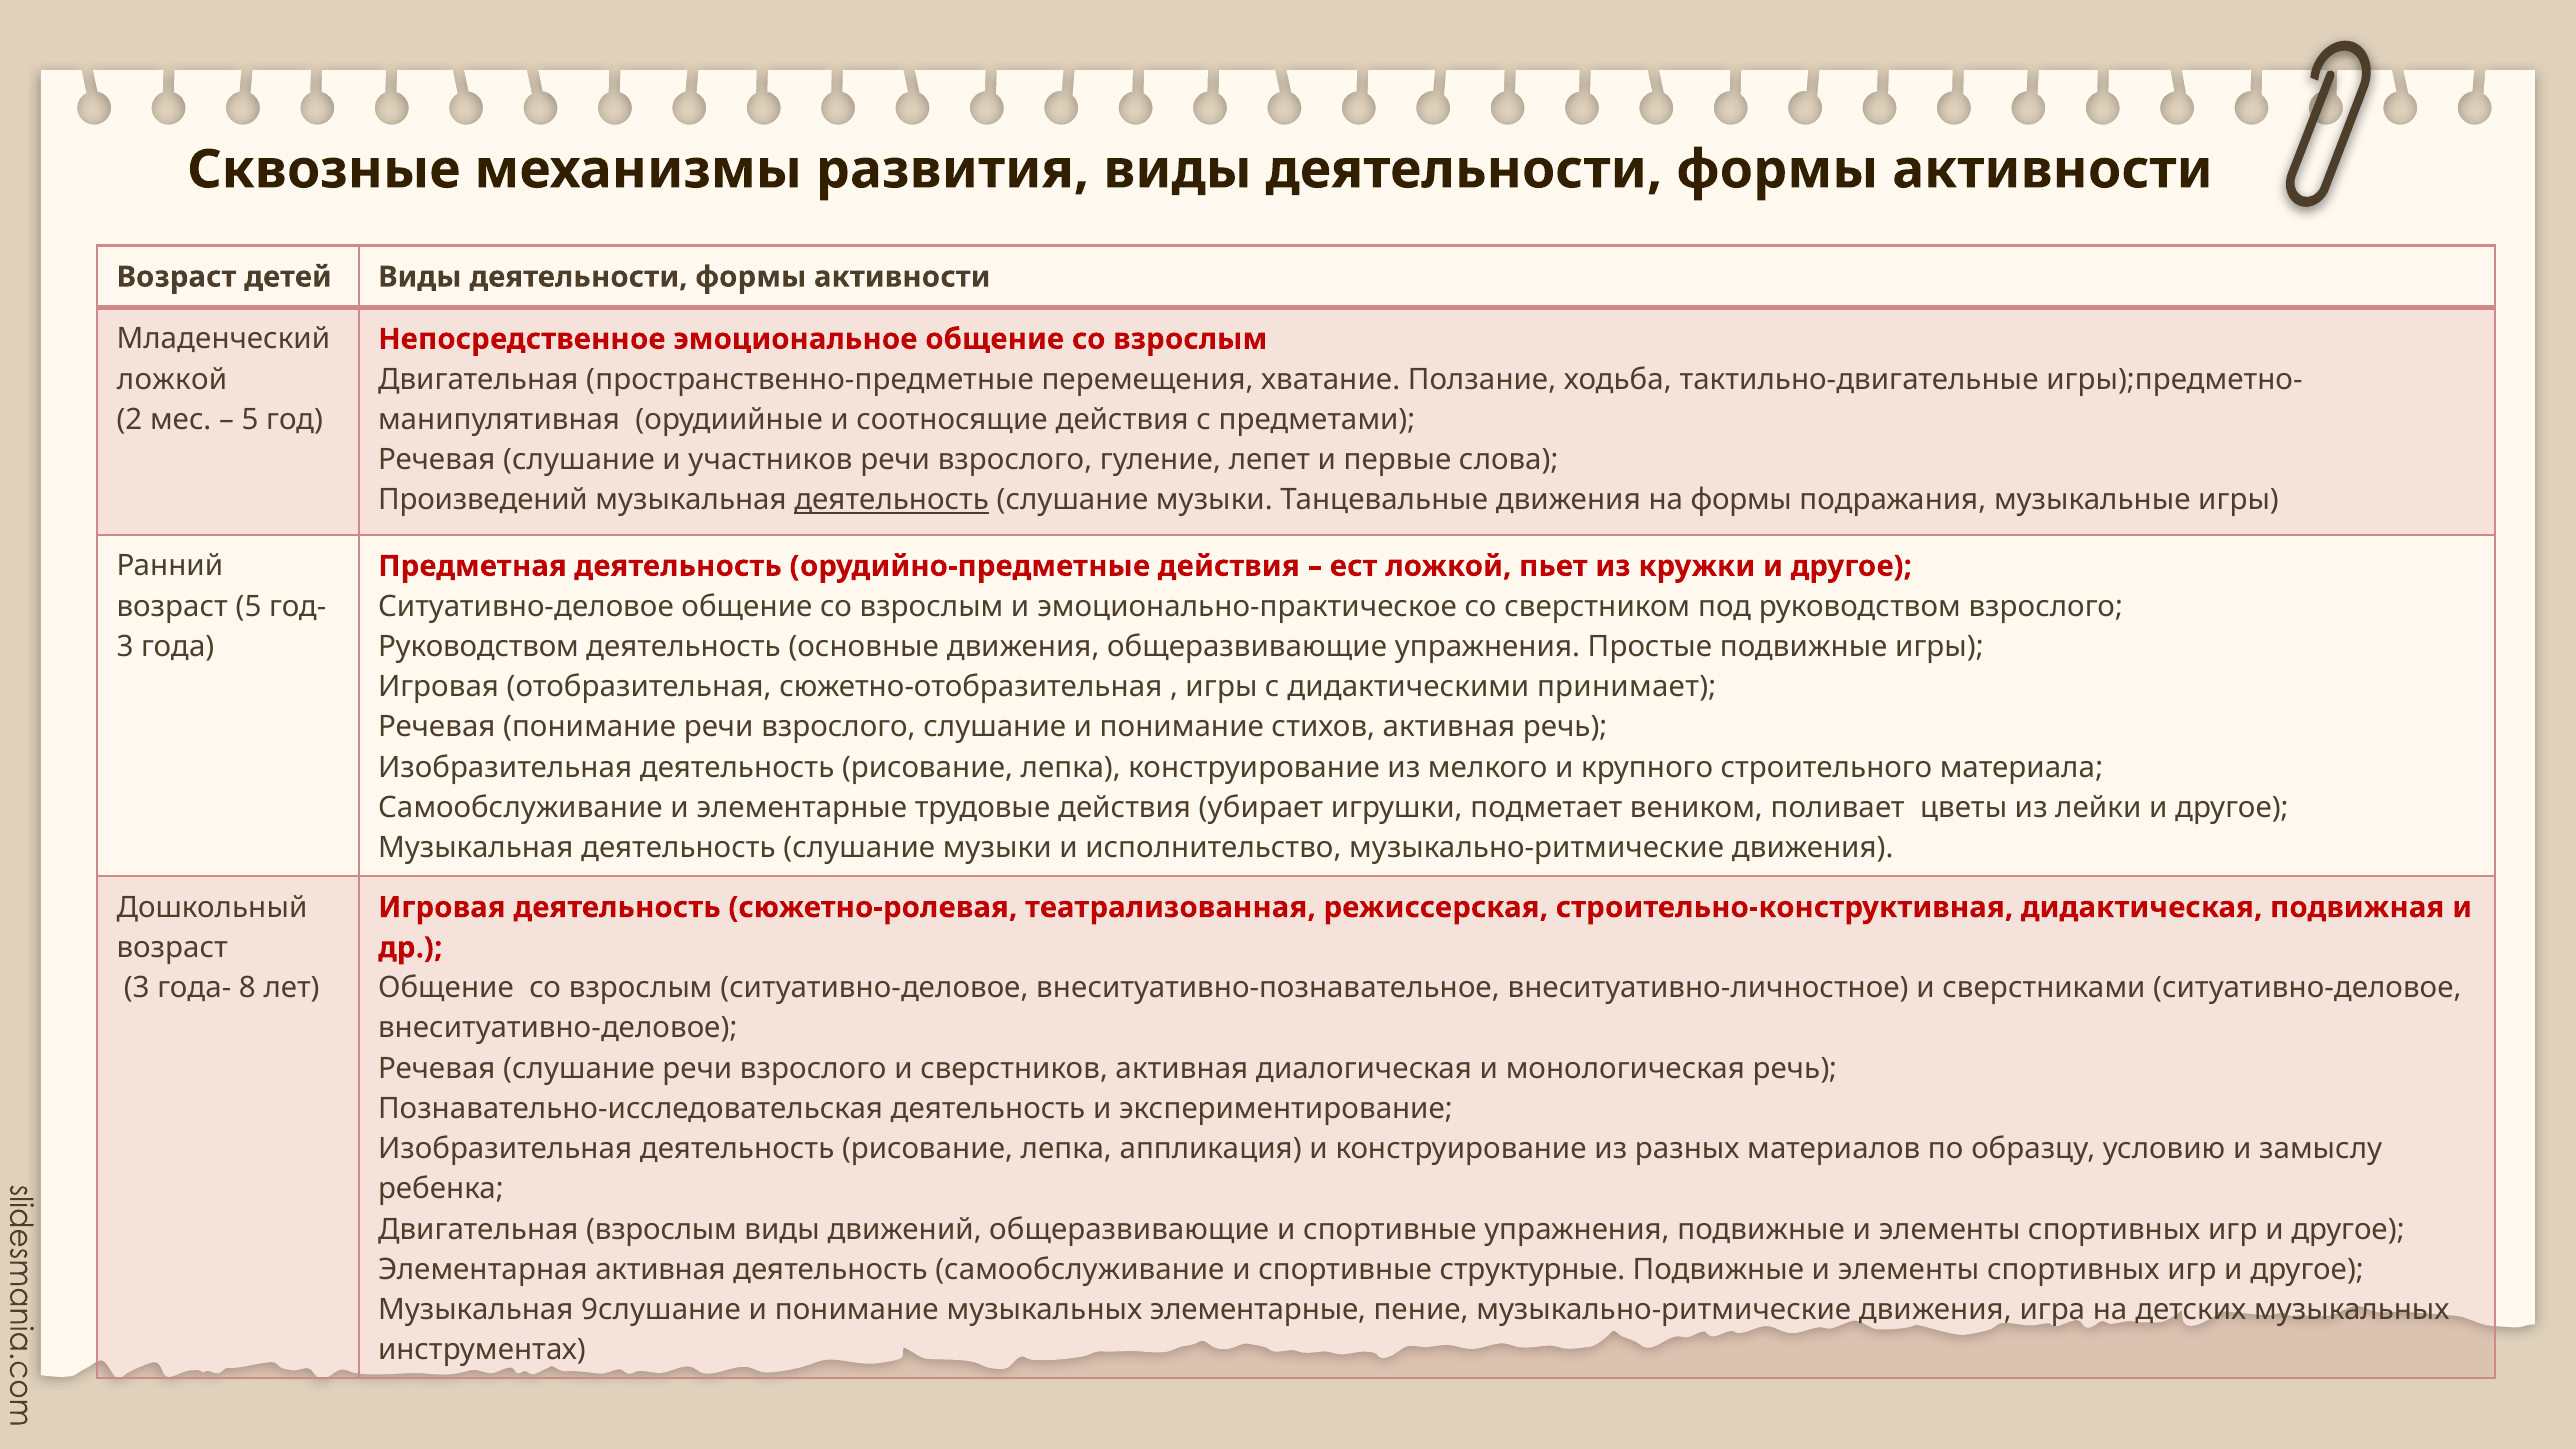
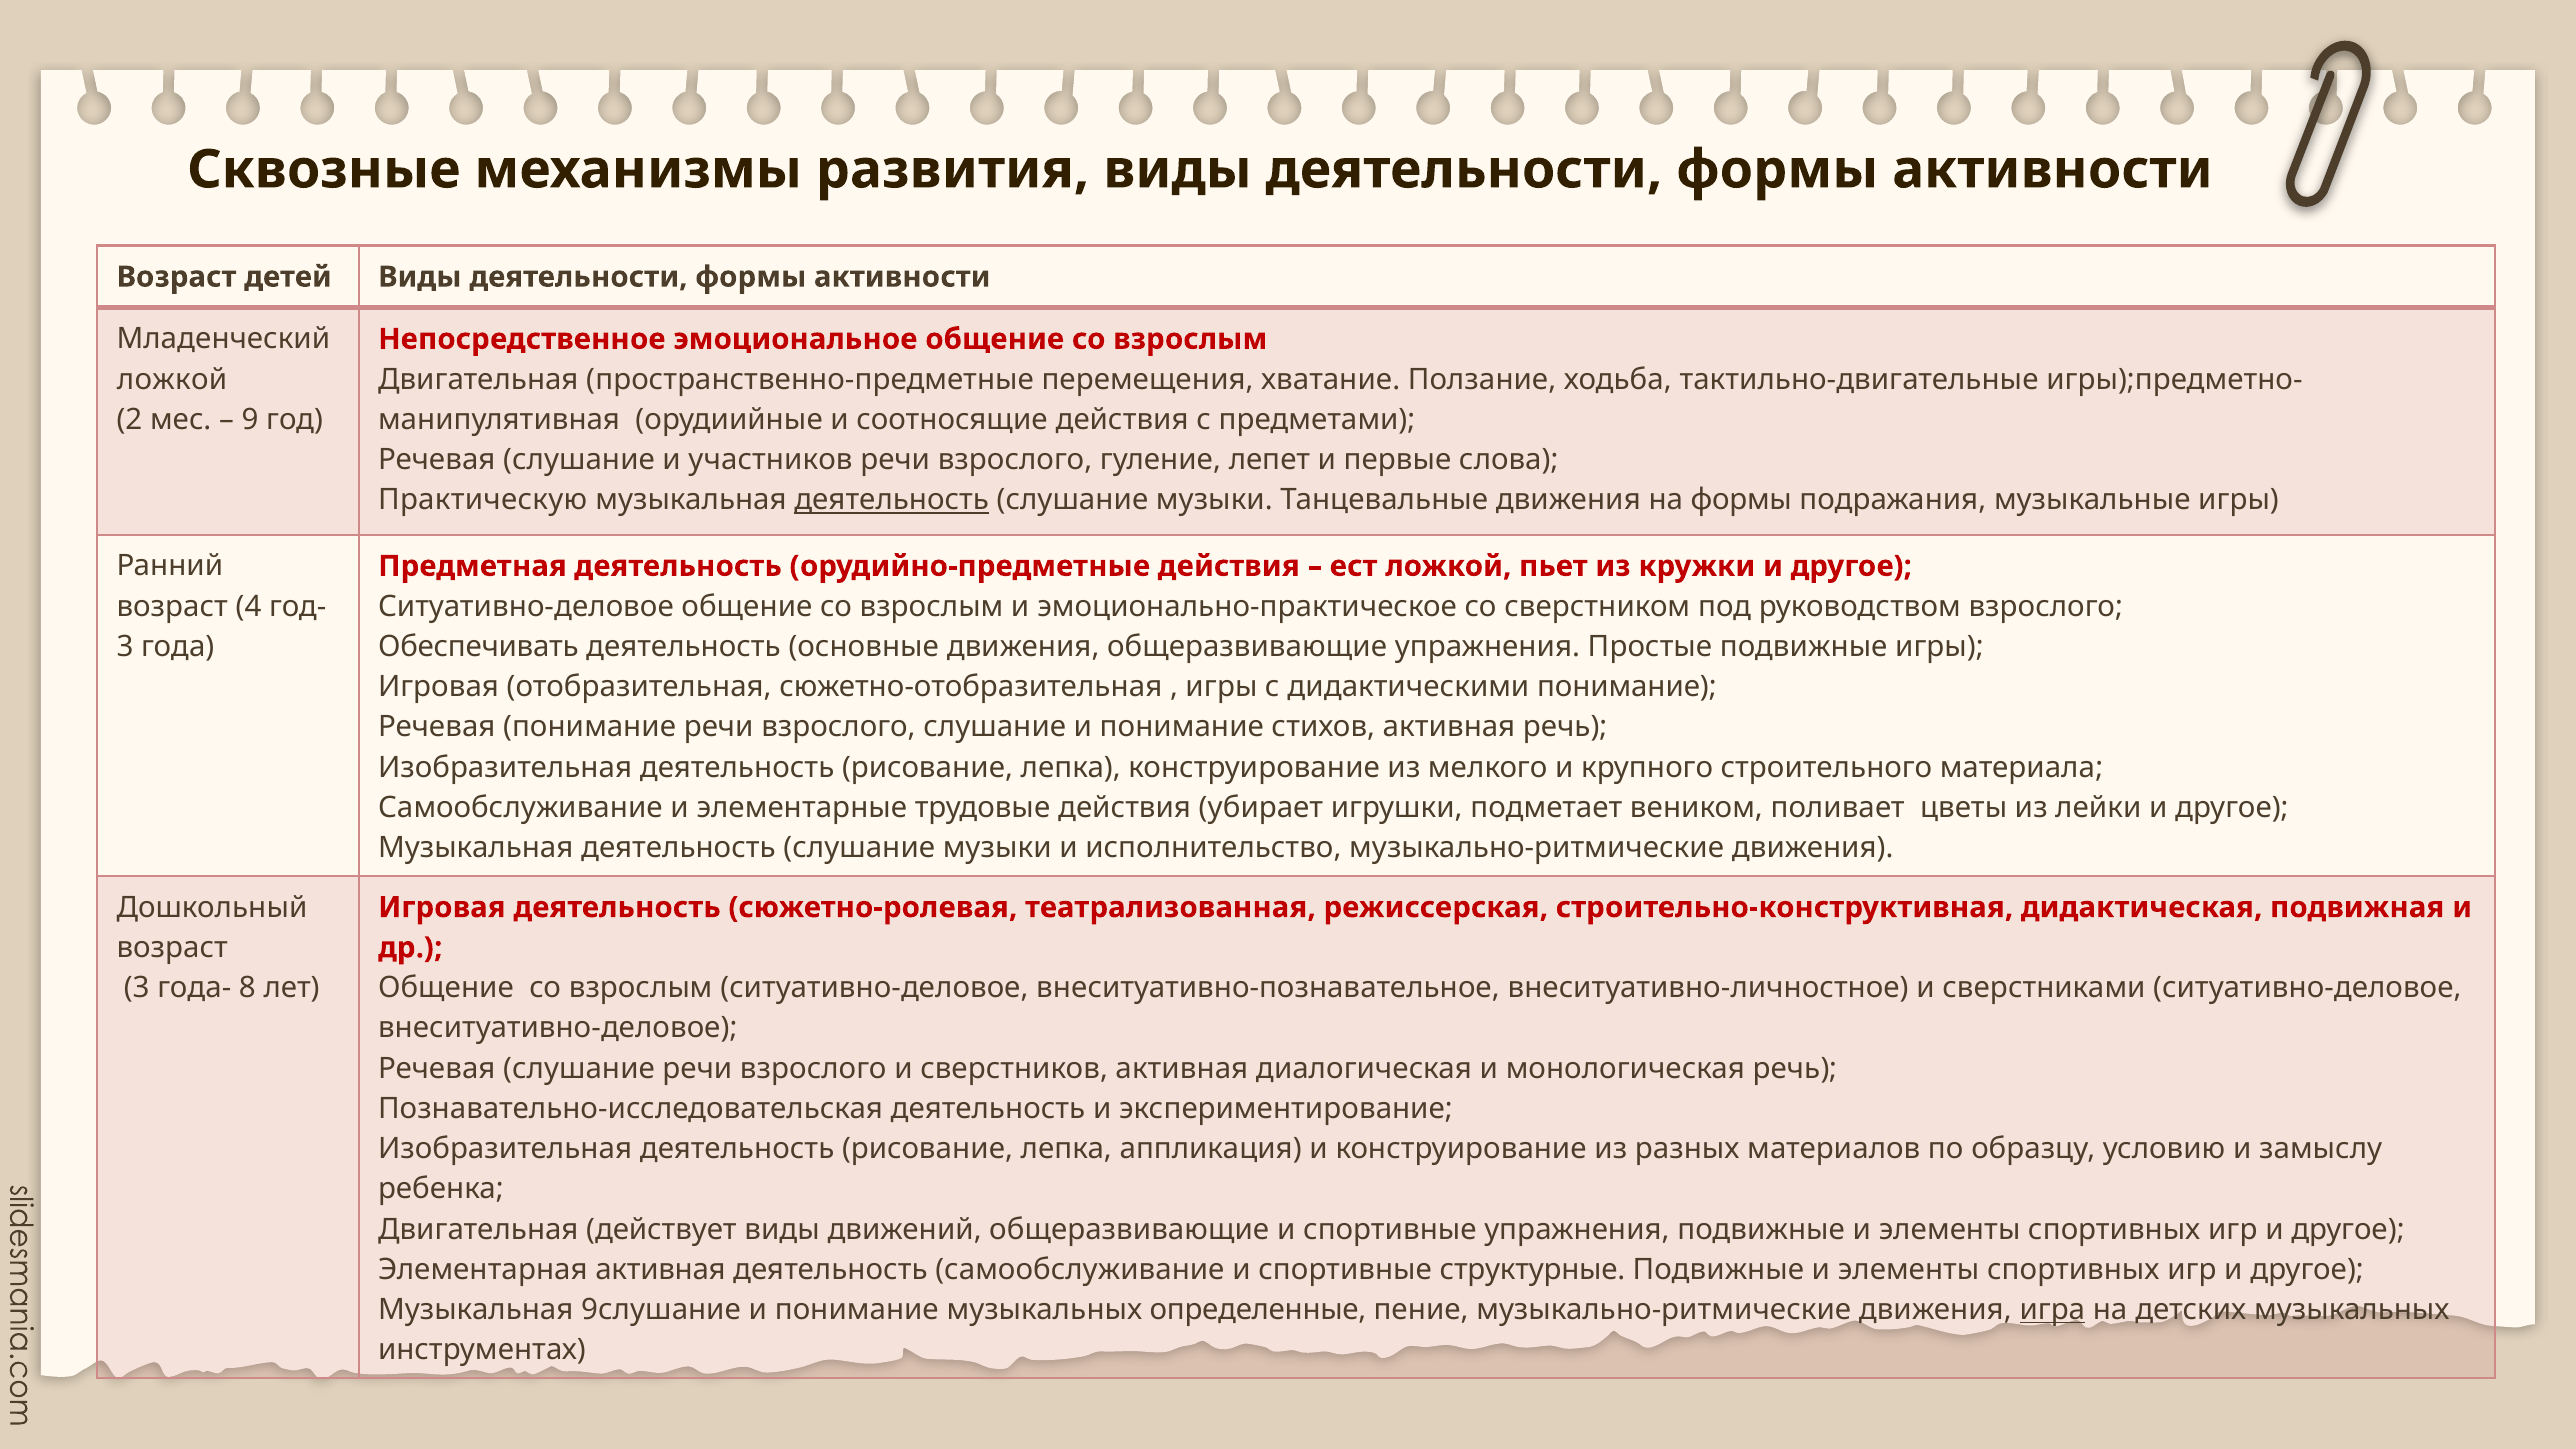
5: 5 -> 9 (250, 420)
Произведений: Произведений -> Практическую (483, 500)
возраст 5: 5 -> 4 (248, 606)
Руководством: Руководством -> Обеспечивать (478, 647)
дидактическими принимает: принимает -> понимание (1627, 687)
Двигательная взрослым: взрослым -> действует (661, 1229)
музыкальных элементарные: элементарные -> определенные (1258, 1310)
игра underline: none -> present (2052, 1310)
